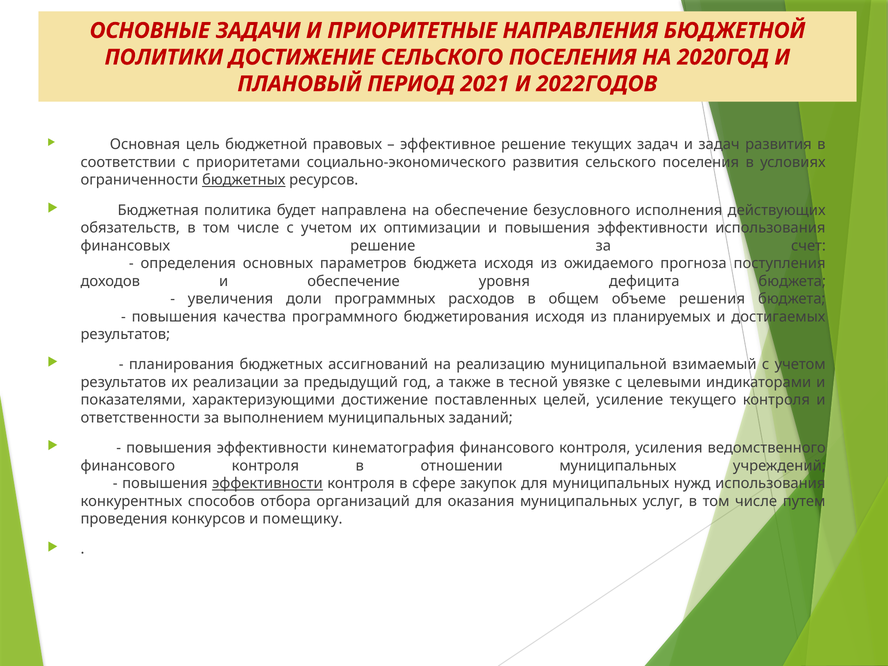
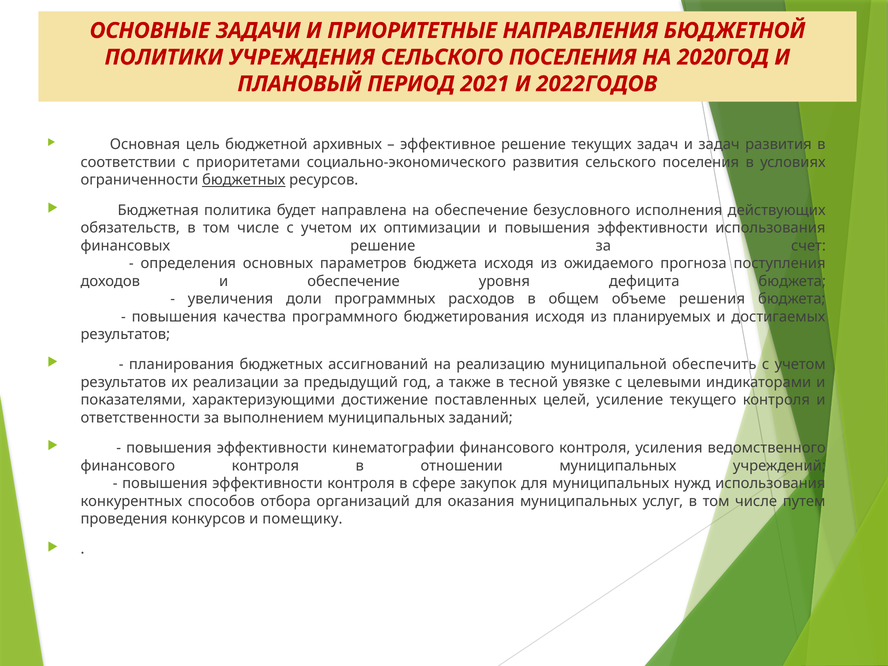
ПОЛИТИКИ ДОСТИЖЕНИЕ: ДОСТИЖЕНИЕ -> УЧРЕЖДЕНИЯ (302, 57)
правовых: правовых -> архивных (347, 145)
взимаемый: взимаемый -> обеспечить (714, 365)
кинематография: кинематография -> кинематографии (393, 448)
эффективности underline: present -> none (267, 483)
